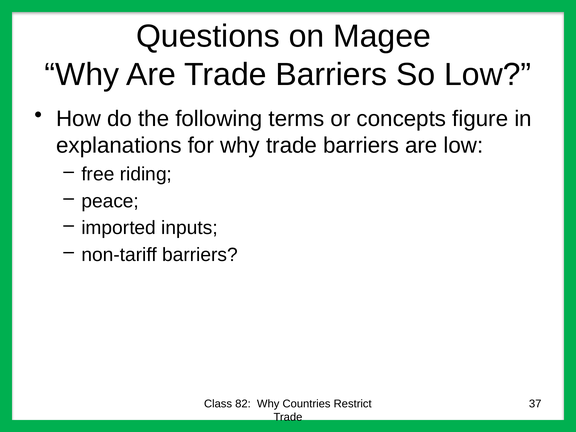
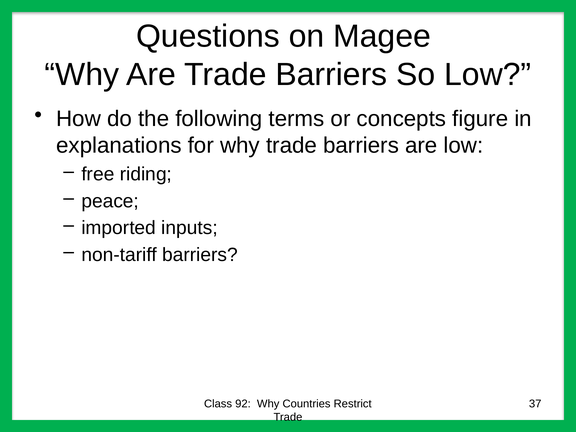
82: 82 -> 92 (243, 404)
